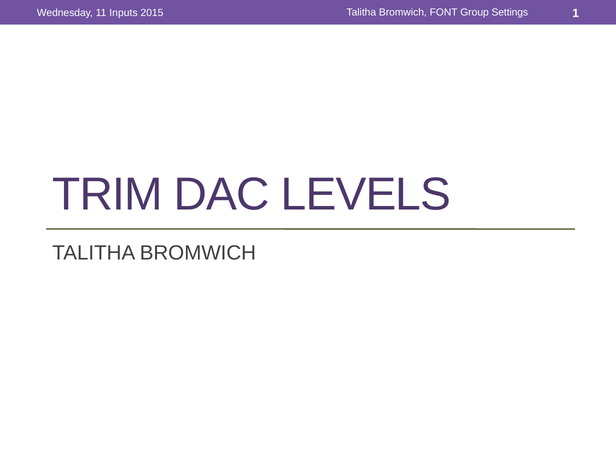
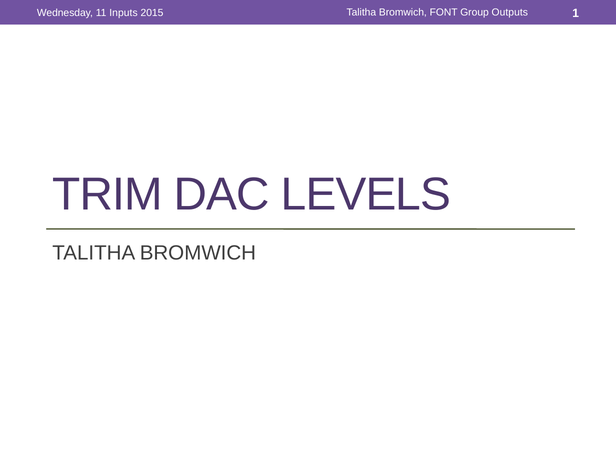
Settings: Settings -> Outputs (510, 12)
